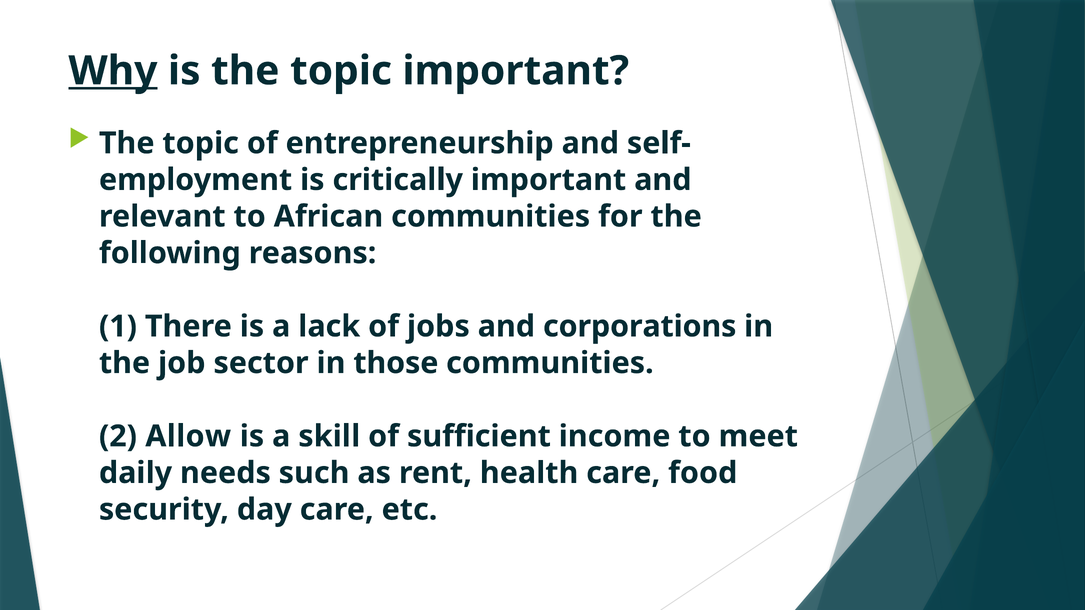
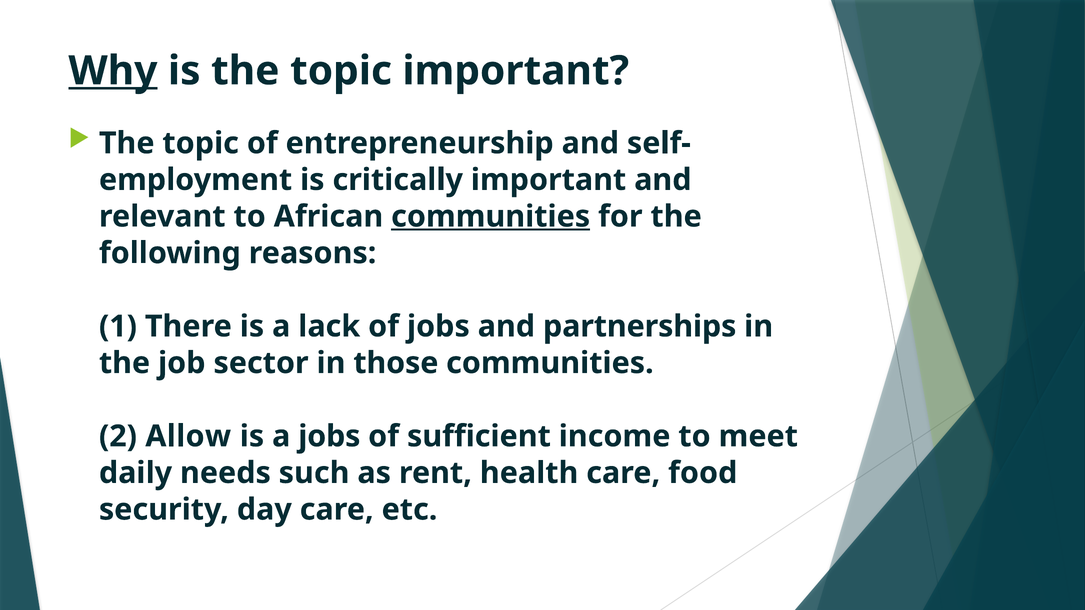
communities underline: none -> present (491, 217)
corporations: corporations -> partnerships (640, 327)
a skill: skill -> jobs (329, 436)
